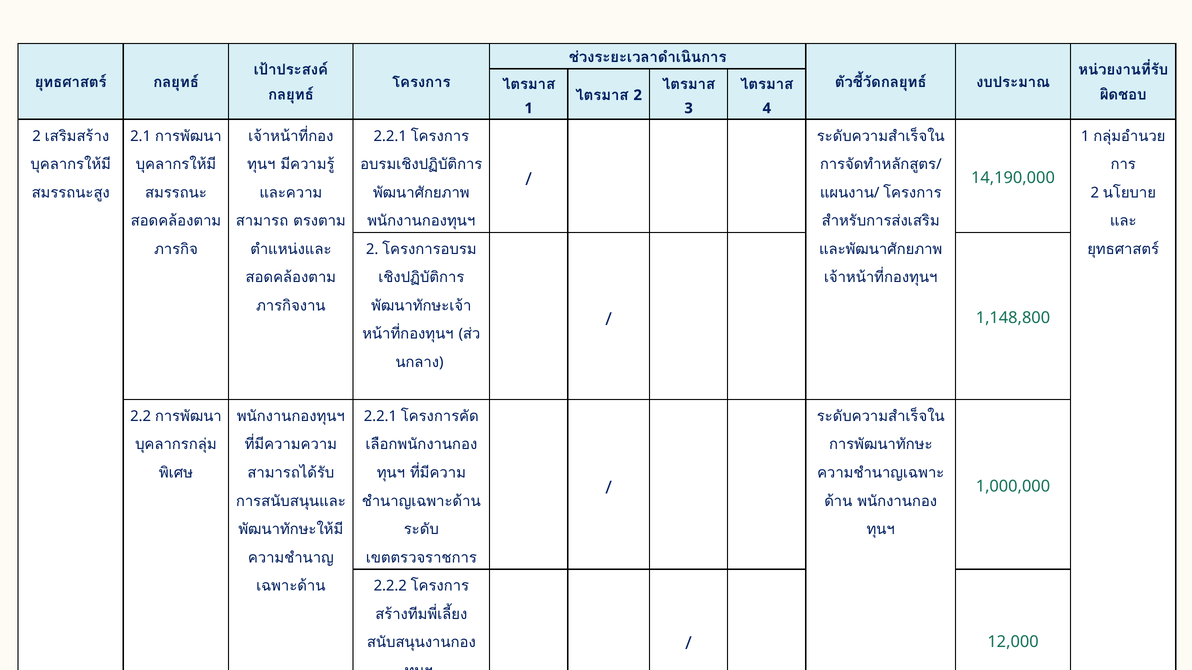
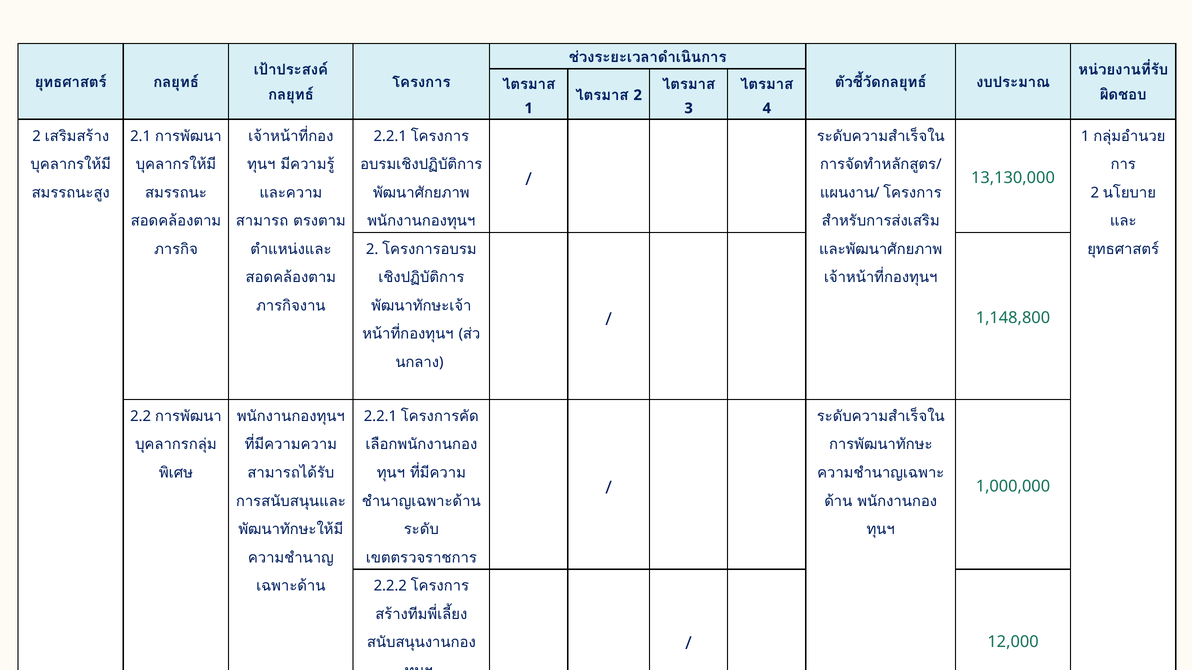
14,190,000: 14,190,000 -> 13,130,000 (1013, 178)
